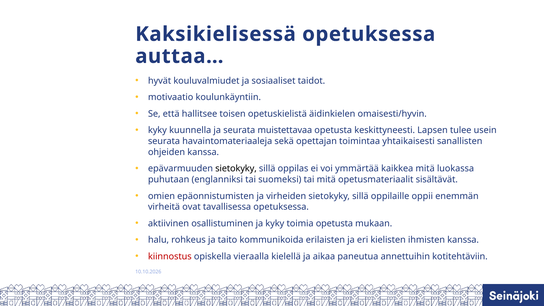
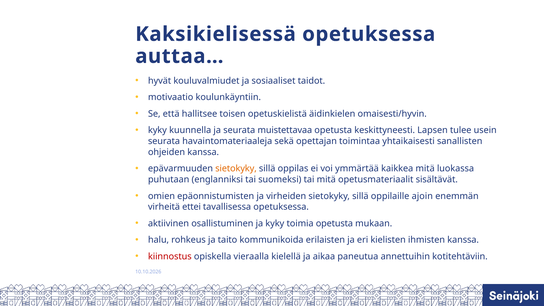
sietokyky colour: black -> orange (236, 169)
oppii: oppii -> ajoin (422, 196)
ovat: ovat -> ettei (192, 207)
